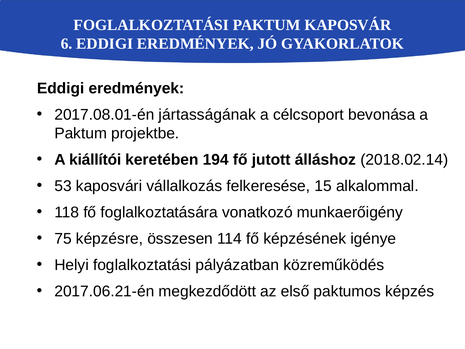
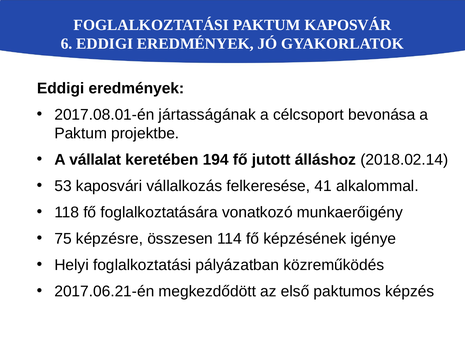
kiállítói: kiállítói -> vállalat (95, 159)
15: 15 -> 41 (323, 186)
